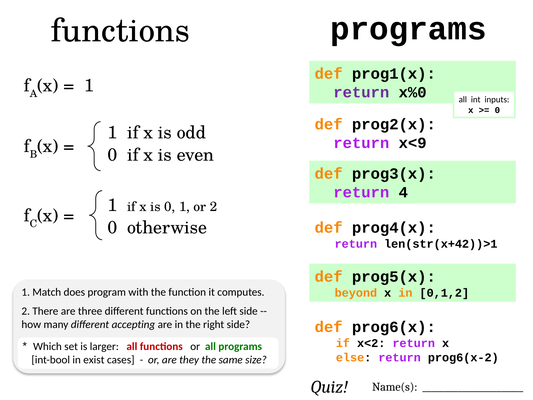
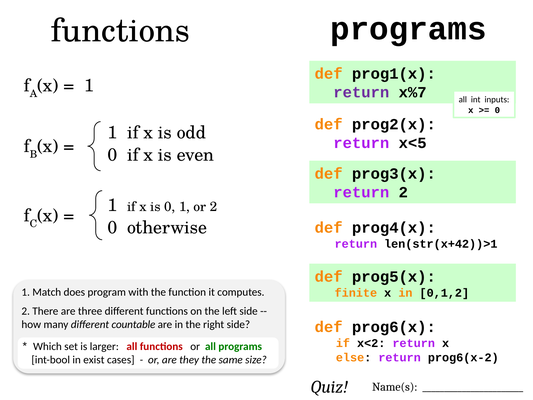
x%0: x%0 -> x%7 (413, 92)
x<9: x<9 -> x<5 (413, 143)
return 4: 4 -> 2 (403, 192)
beyond: beyond -> finite (356, 293)
accepting: accepting -> countable (133, 324)
